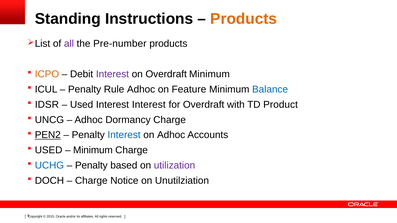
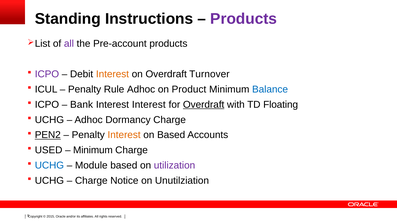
Products colour: orange -> purple (244, 19)
Pre-number: Pre-number -> Pre-account (120, 44)
ICPO colour: orange -> purple (47, 74)
Interest colour: purple -> orange (112, 74)
Overdraft Minimum: Minimum -> Turnover (209, 74)
Feature: Feature -> Product (189, 89)
IDSR: IDSR -> ICPO (47, 105)
Used: Used -> Bank (82, 105)
Overdraft underline: none -> present (204, 105)
Product: Product -> Floating (281, 105)
UNCG: UNCG -> UCHG (49, 120)
Interest colour: blue -> orange (124, 135)
on Adhoc: Adhoc -> Based (171, 135)
Penalty: Penalty -> Module (91, 166)
DOCH: DOCH -> UCHG (49, 181)
